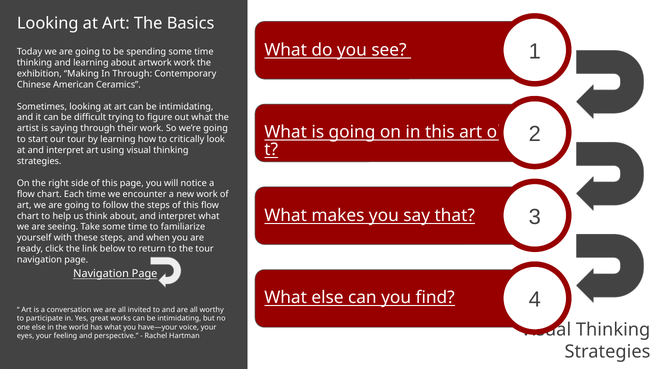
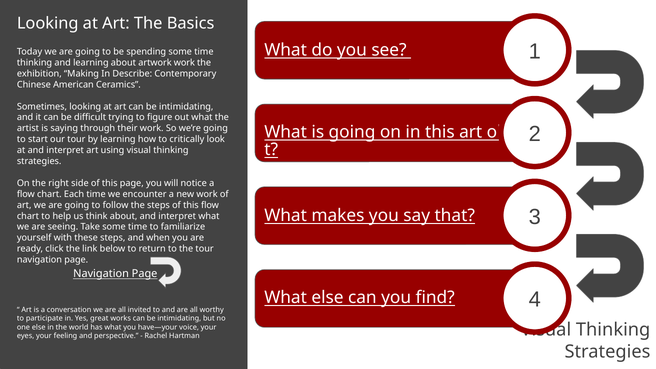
In Through: Through -> Describe (132, 74)
